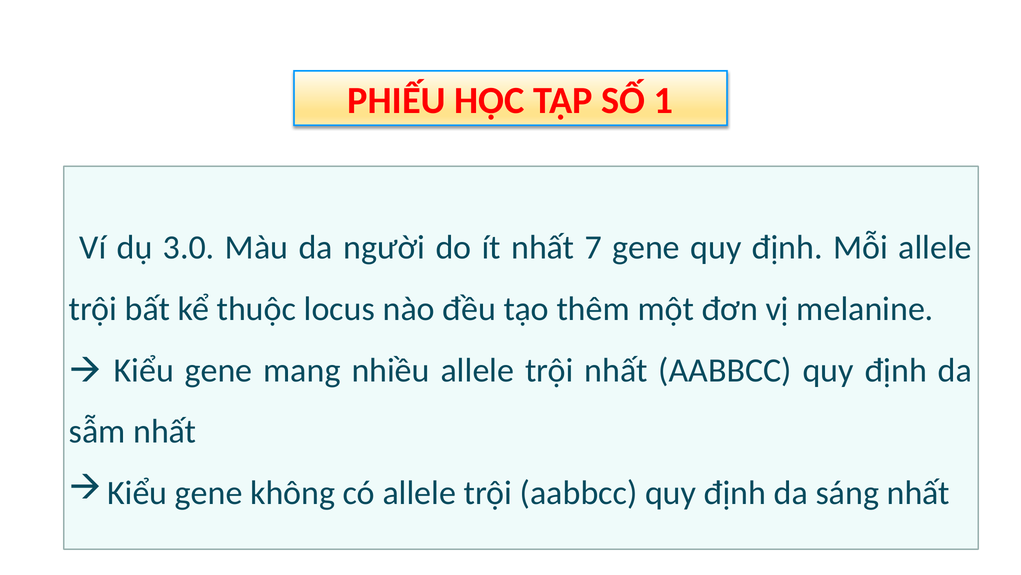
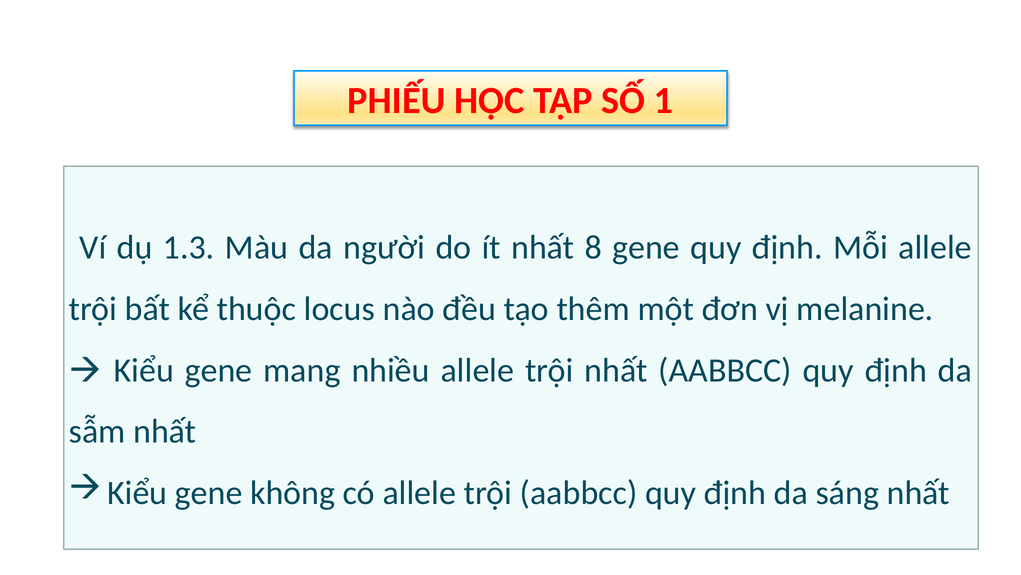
3.0: 3.0 -> 1.3 (189, 247)
7: 7 -> 8 (593, 247)
